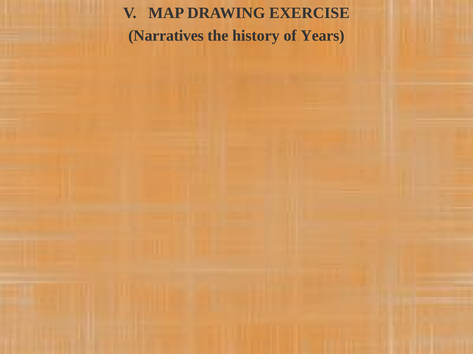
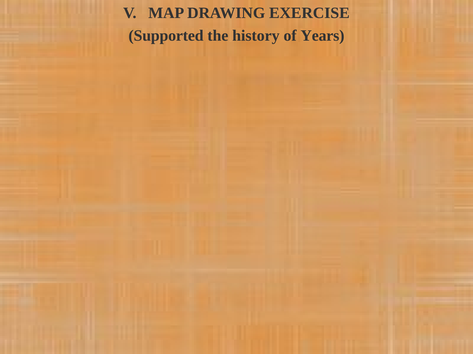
Narratives: Narratives -> Supported (166, 36)
